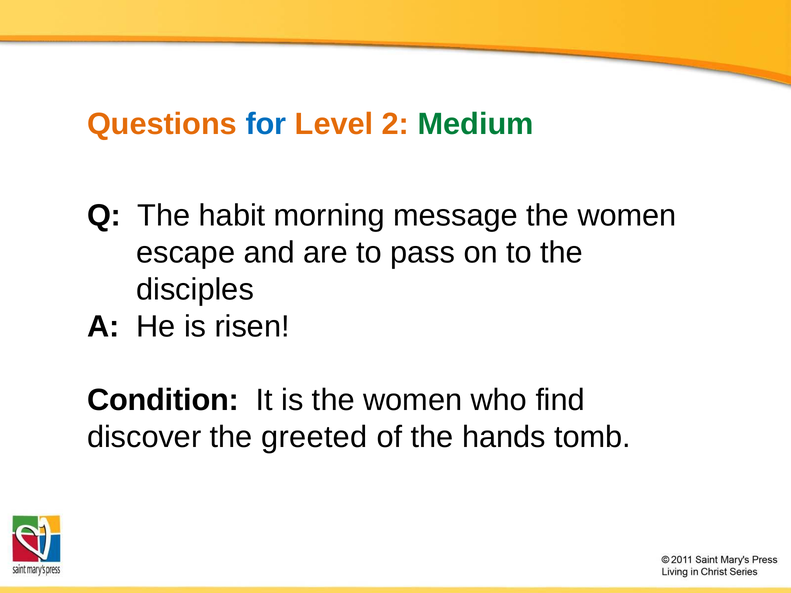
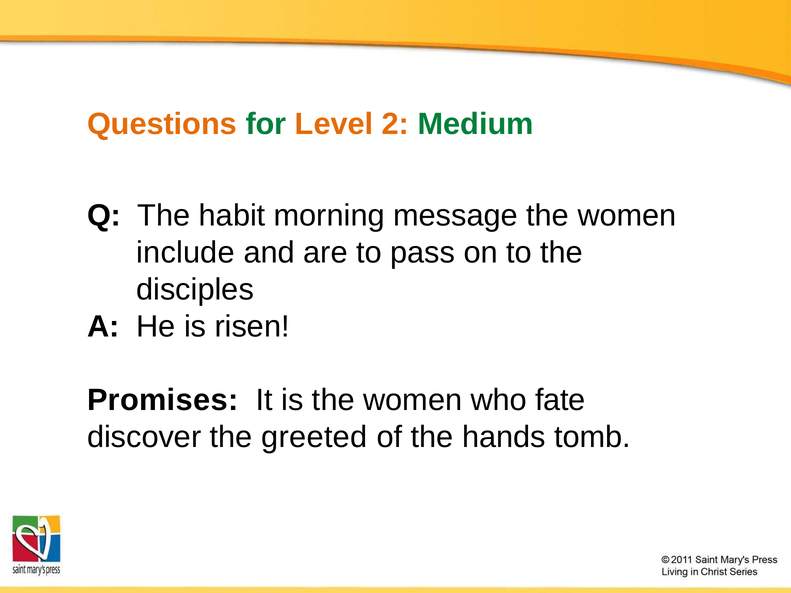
for colour: blue -> green (266, 124)
escape: escape -> include (186, 253)
Condition: Condition -> Promises (163, 400)
find: find -> fate (560, 400)
